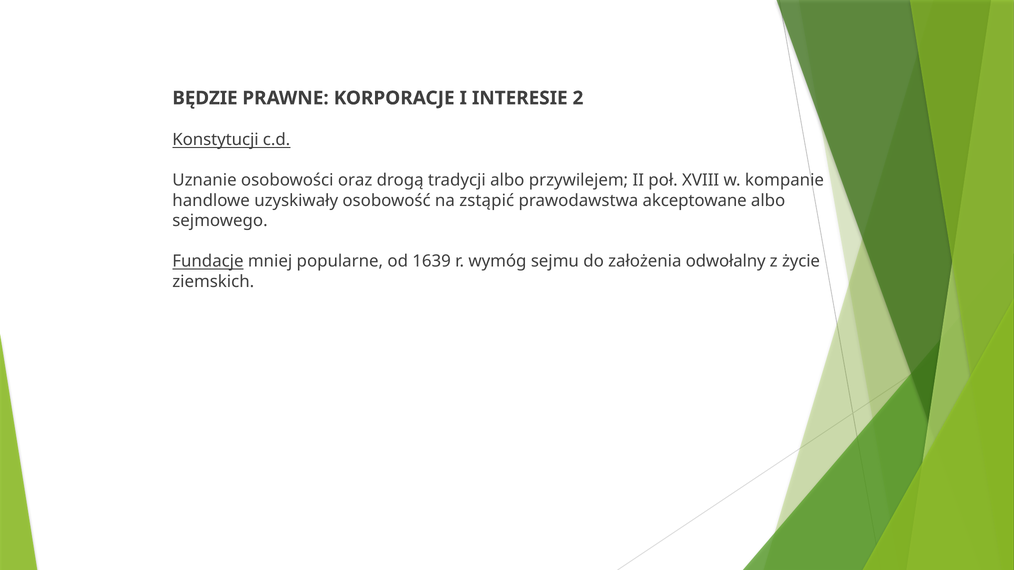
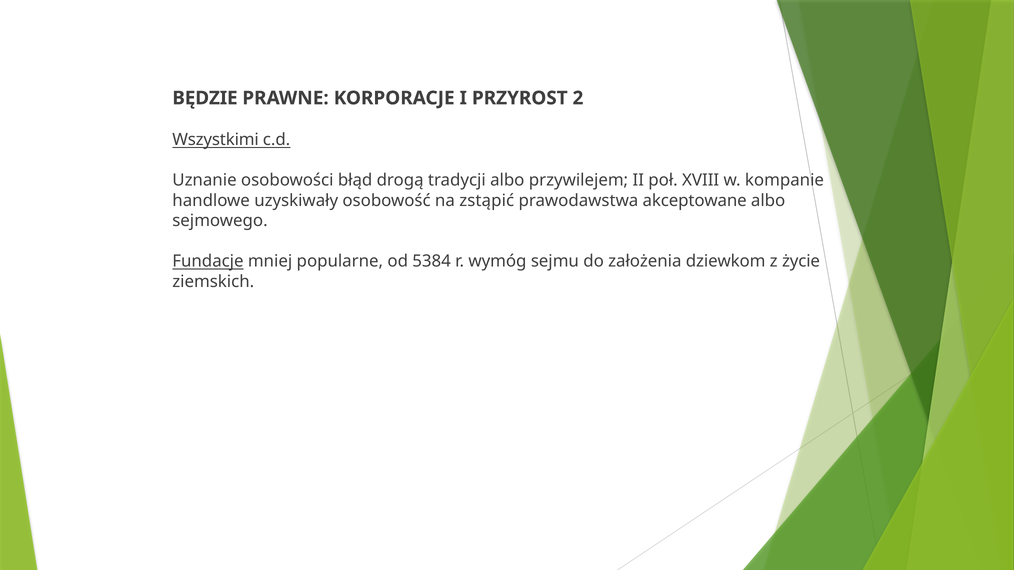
INTERESIE: INTERESIE -> PRZYROST (520, 98)
Konstytucji: Konstytucji -> Wszystkimi (216, 140)
oraz: oraz -> błąd (355, 180)
1639: 1639 -> 5384 (432, 261)
odwołalny: odwołalny -> dziewkom (726, 261)
